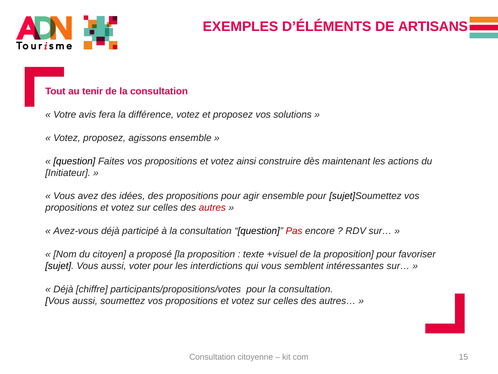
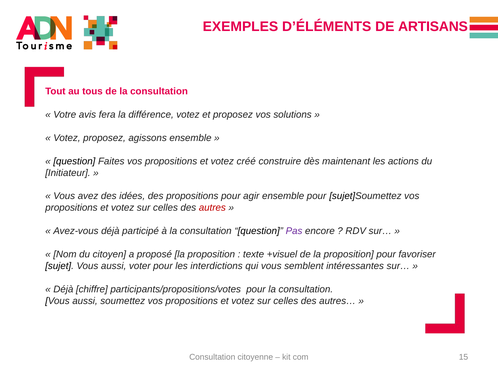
tenir: tenir -> tous (92, 91)
ainsi: ainsi -> créé (246, 161)
Pas colour: red -> purple (294, 231)
